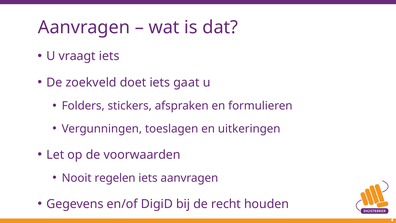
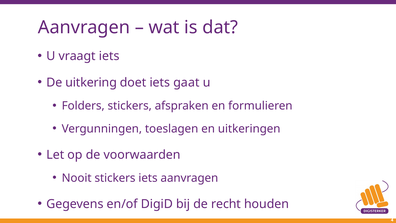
zoekveld: zoekveld -> uitkering (91, 82)
Nooit regelen: regelen -> stickers (115, 178)
